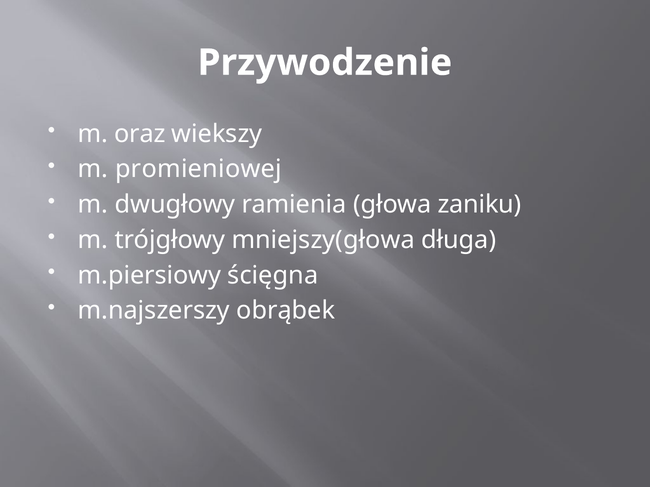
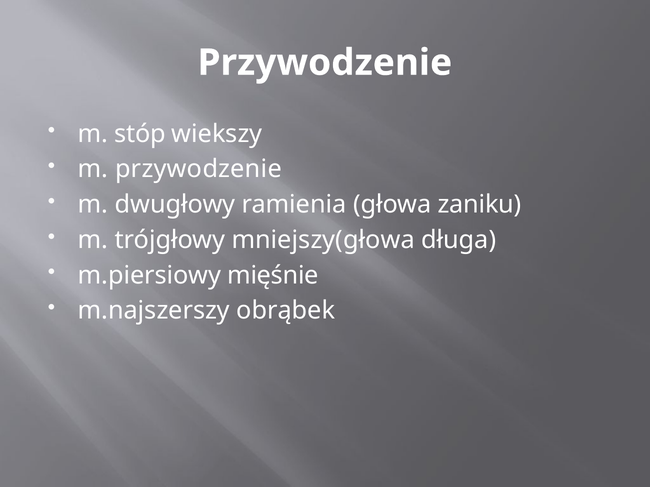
oraz: oraz -> stóp (140, 134)
m promieniowej: promieniowej -> przywodzenie (198, 169)
ścięgna: ścięgna -> mięśnie (273, 276)
